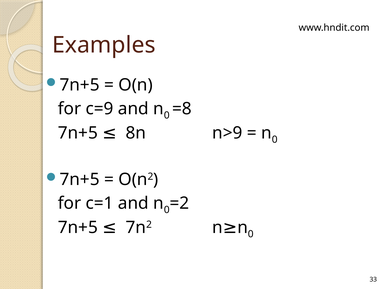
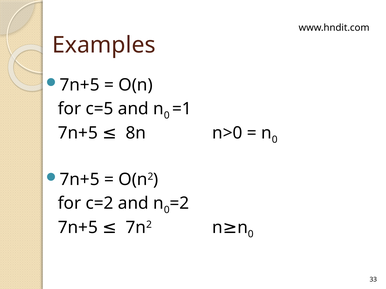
c=9: c=9 -> c=5 (100, 109)
=8: =8 -> =1 (182, 109)
n>9: n>9 -> n>0 (227, 133)
c=1: c=1 -> c=2 (100, 204)
